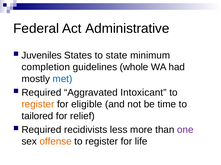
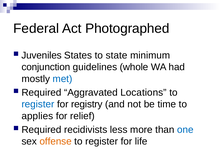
Administrative: Administrative -> Photographed (127, 29)
completion: completion -> conjunction (46, 67)
Intoxicant: Intoxicant -> Locations (143, 93)
register colour: orange -> blue (38, 105)
eligible: eligible -> registry (87, 105)
tailored: tailored -> applies (37, 116)
one colour: purple -> blue (185, 130)
